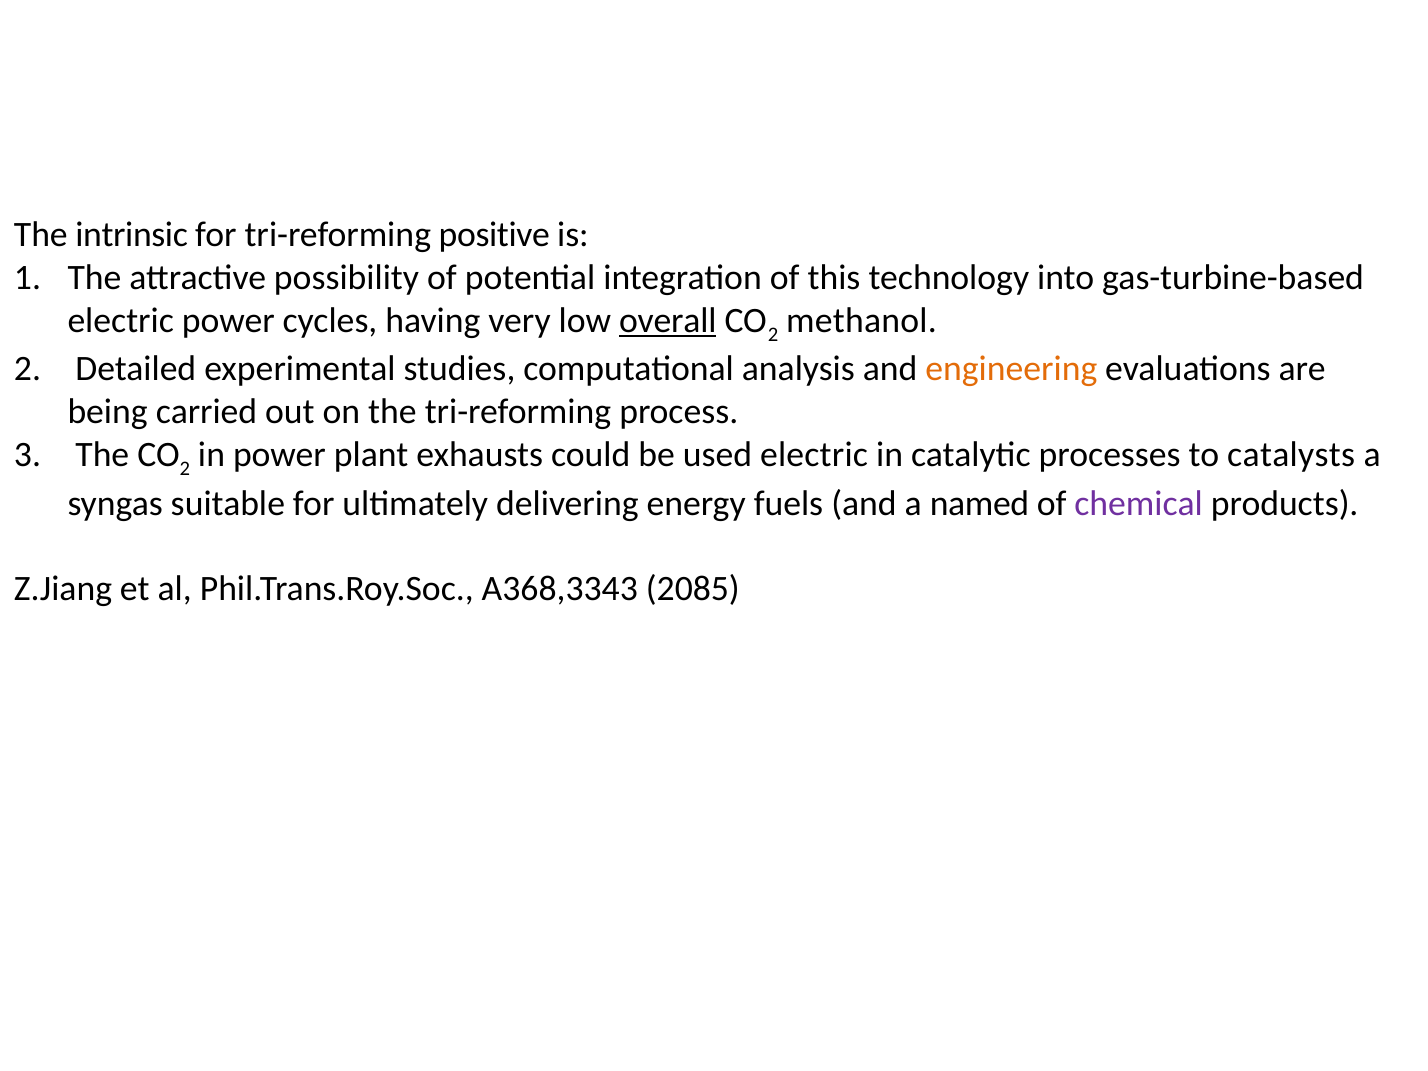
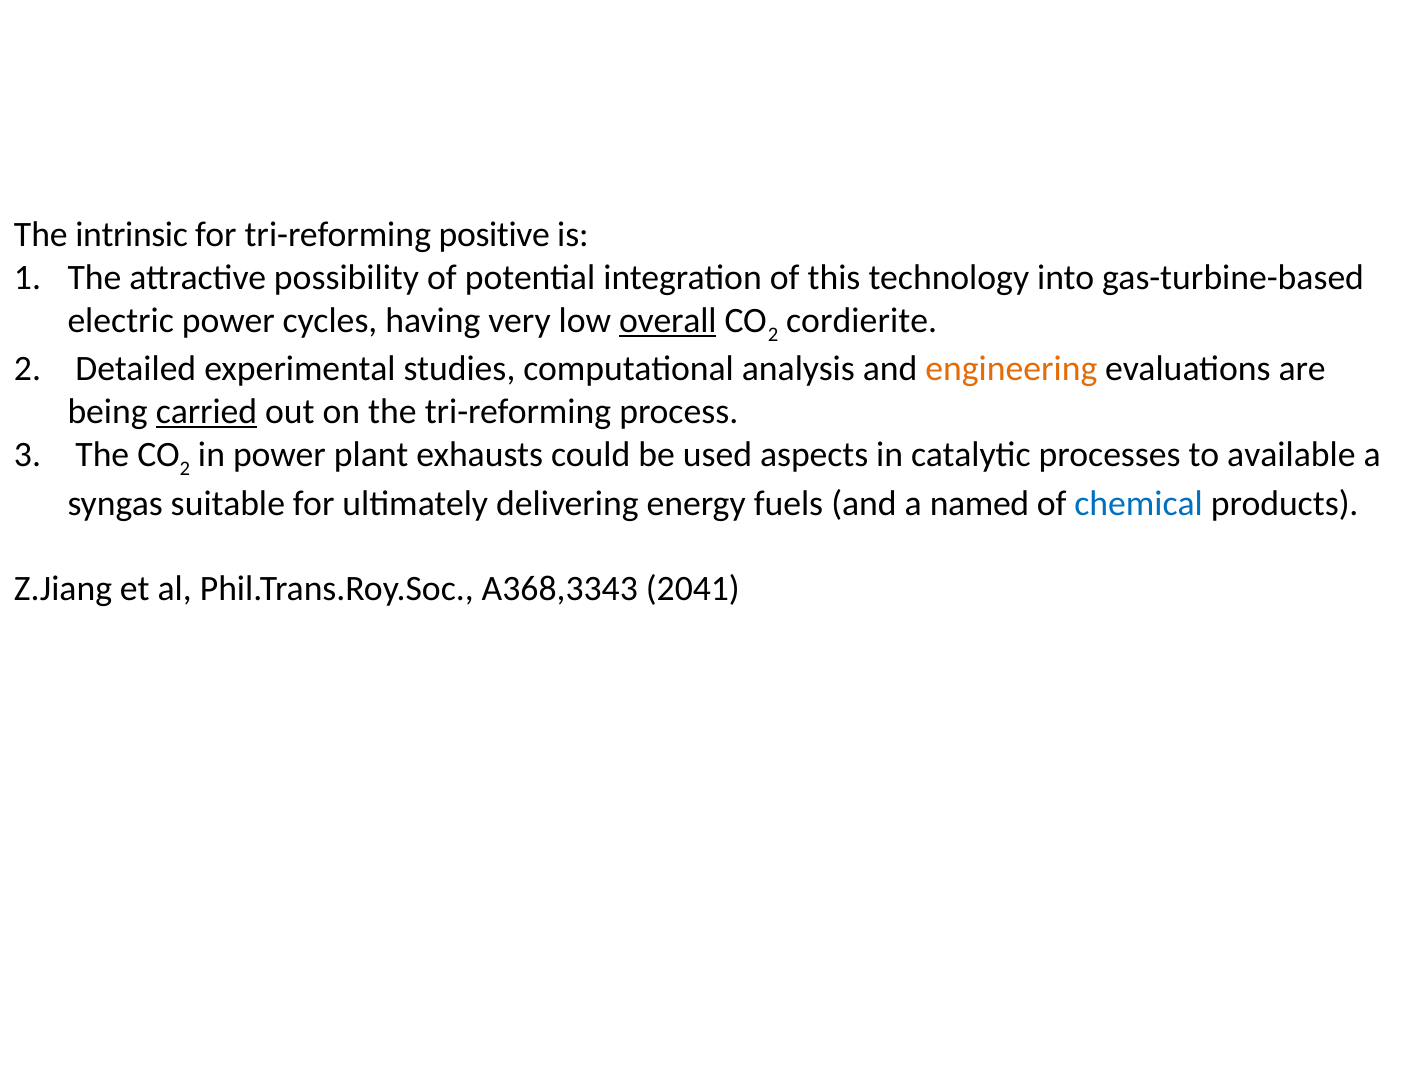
methanol: methanol -> cordierite (862, 320)
carried underline: none -> present (206, 412)
used electric: electric -> aspects (814, 455)
catalysts: catalysts -> available (1291, 455)
chemical colour: purple -> blue (1139, 503)
2085: 2085 -> 2041 (693, 589)
